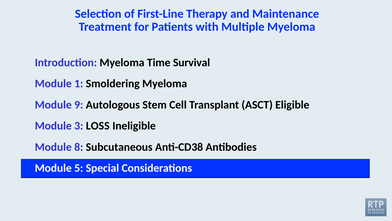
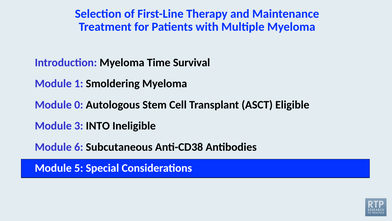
9: 9 -> 0 (79, 104)
LOSS: LOSS -> INTO (98, 126)
8: 8 -> 6 (79, 147)
